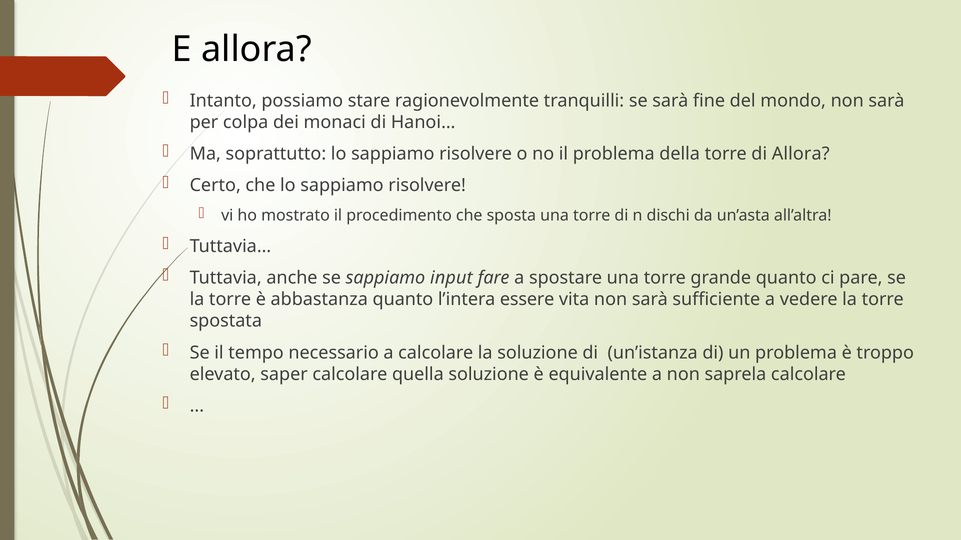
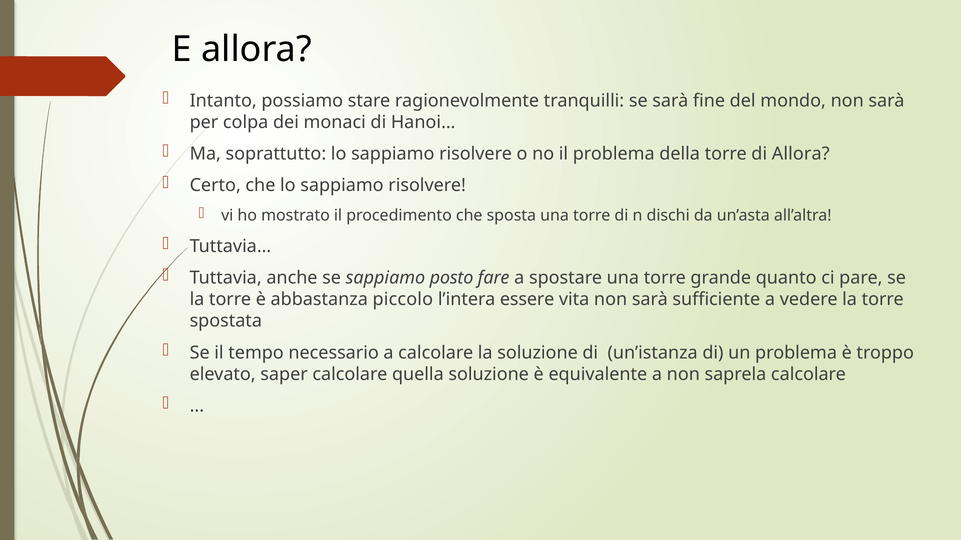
input: input -> posto (452, 278)
abbastanza quanto: quanto -> piccolo (403, 300)
